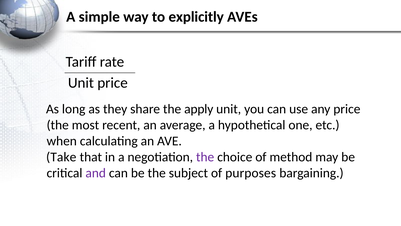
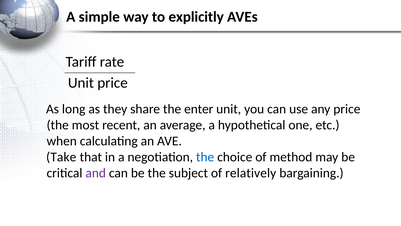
apply: apply -> enter (199, 109)
the colour: purple -> blue (205, 157)
purposes: purposes -> relatively (251, 173)
